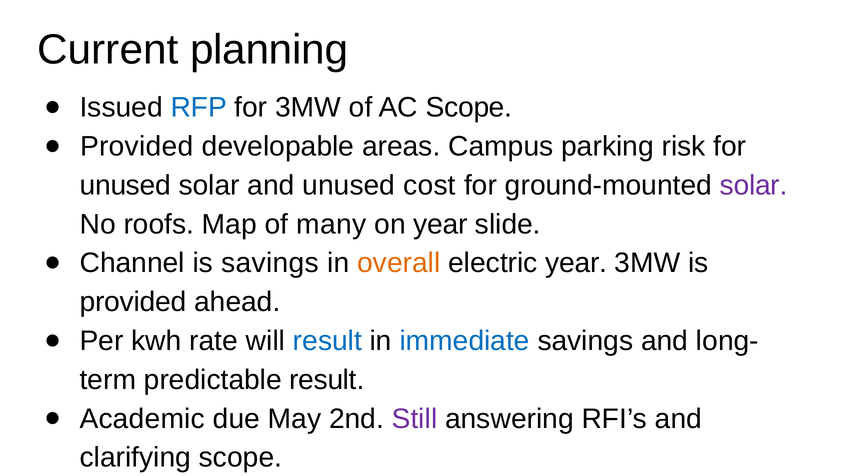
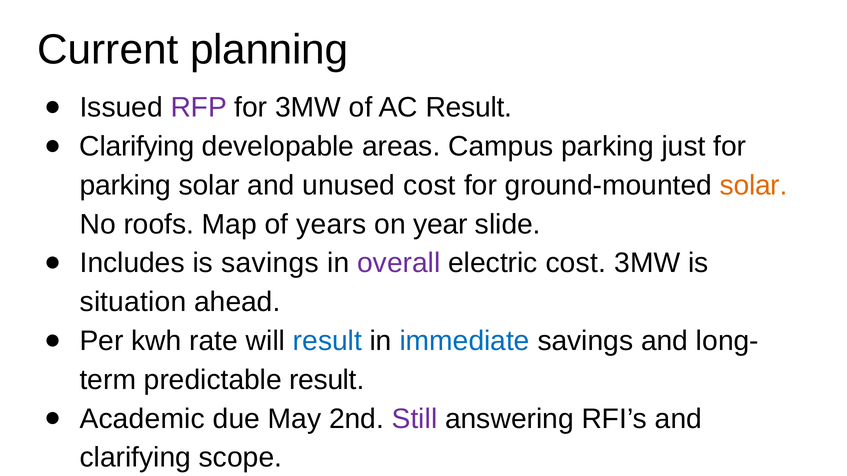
RFP colour: blue -> purple (199, 108)
AC Scope: Scope -> Result (469, 108)
Provided: Provided -> Clarifying (137, 147)
risk: risk -> just (684, 147)
unused: unused -> parking (125, 185)
solar colour: purple -> orange (754, 185)
many: many -> years (331, 224)
Channel: Channel -> Includes (132, 263)
overall colour: orange -> purple (399, 263)
electric year: year -> cost (576, 263)
provided: provided -> situation (133, 302)
